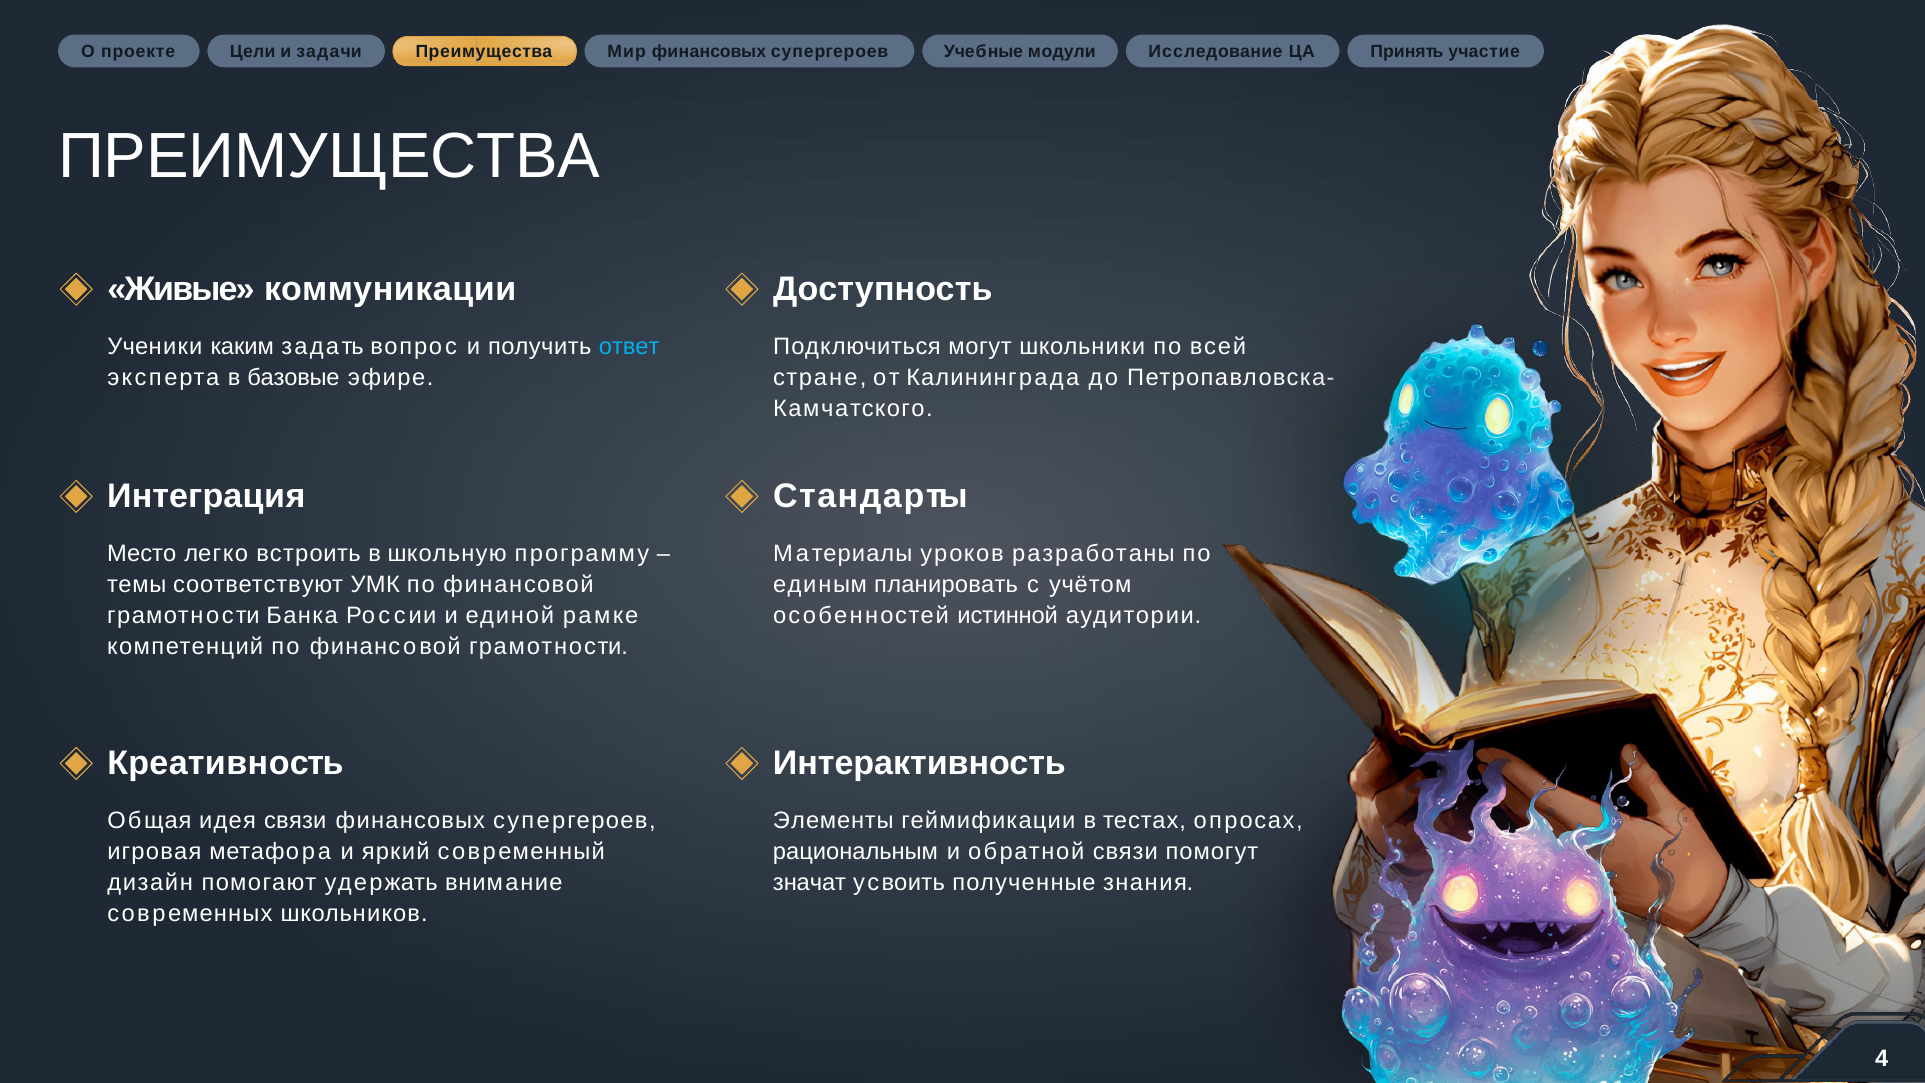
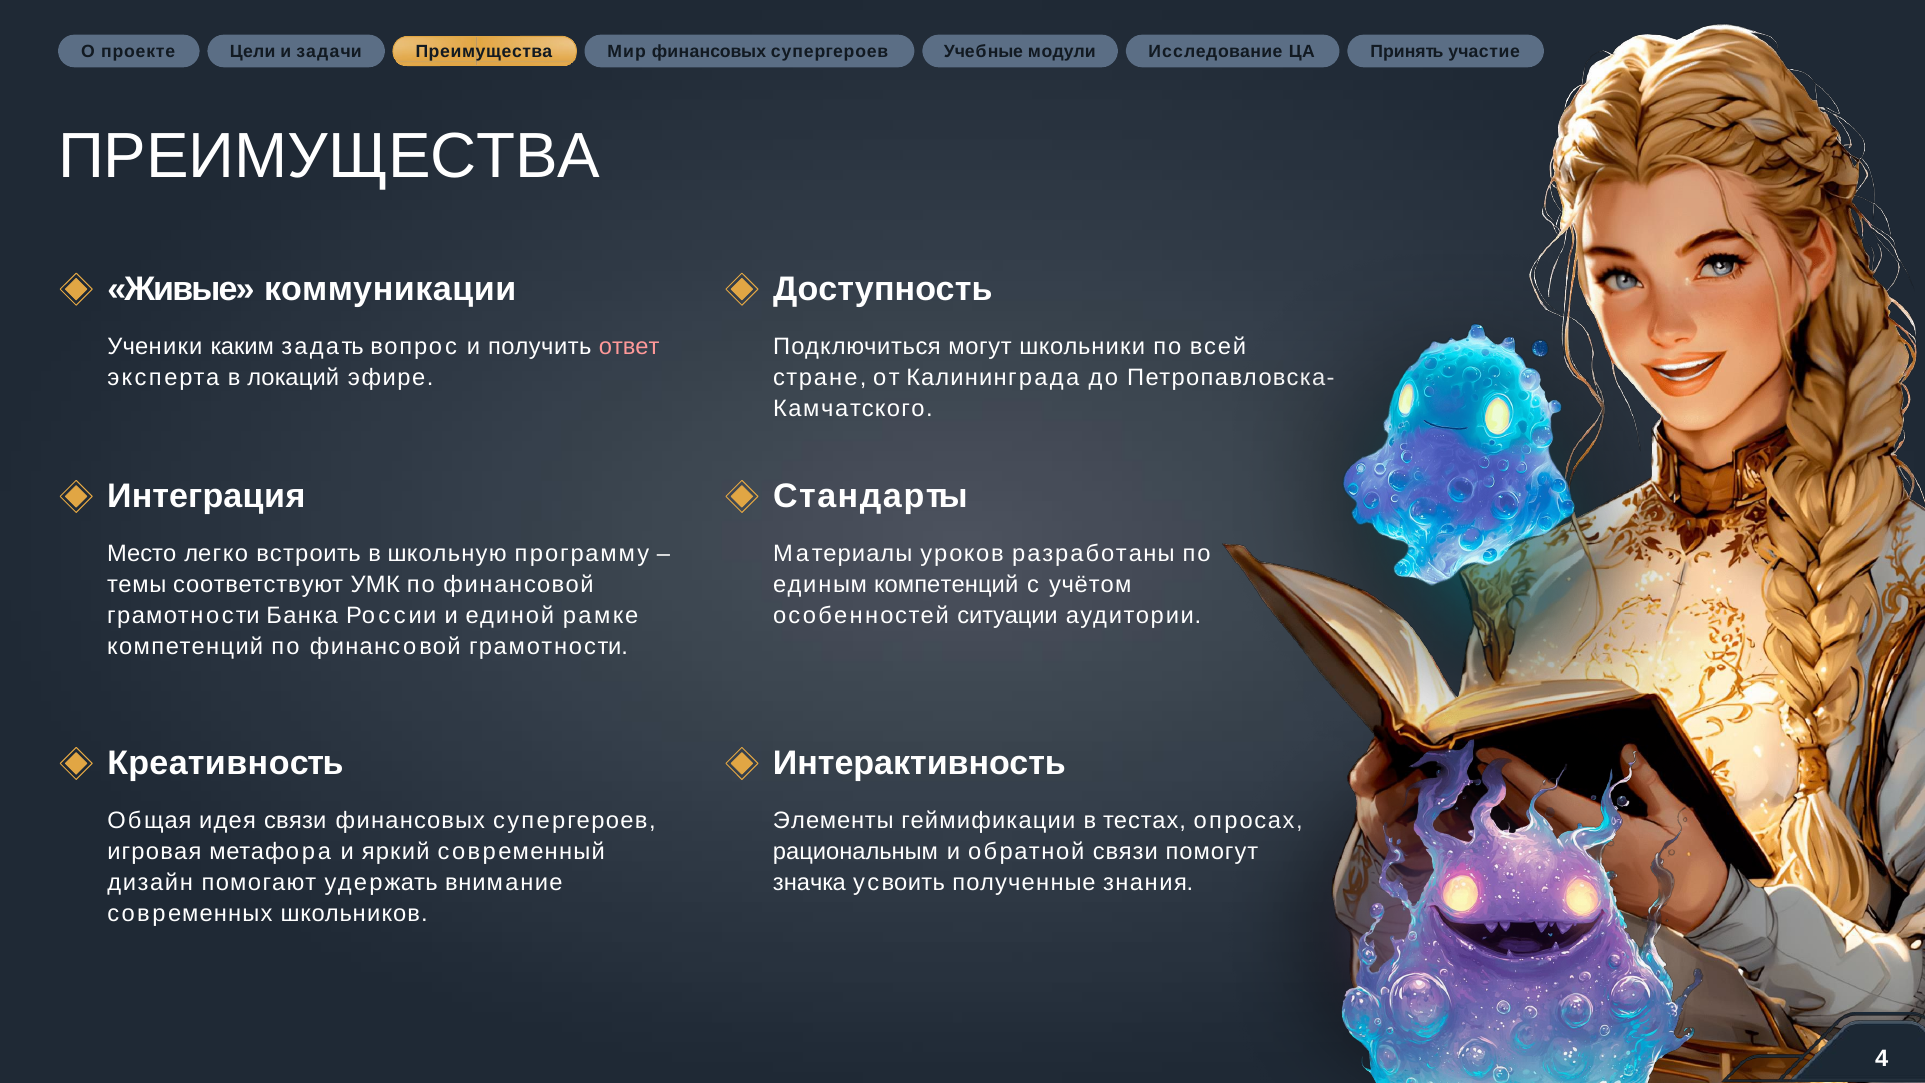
ответ colour: light blue -> pink (629, 347)
базовые: базовые -> локаций (293, 378)
единым планировать: планировать -> компетенций (946, 585)
истинной: истинной -> ситуации (1008, 616)
значат: значат -> значка (809, 884)
